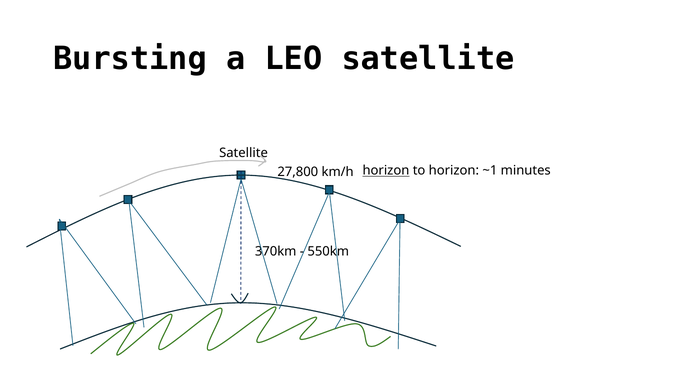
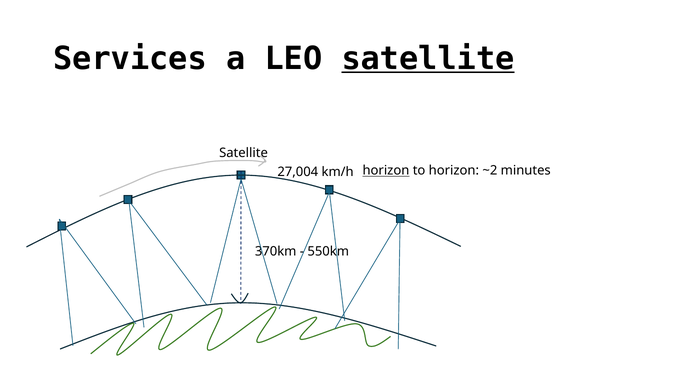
Bursting: Bursting -> Services (130, 59)
satellite underline: none -> present (428, 59)
~1: ~1 -> ~2 (490, 171)
27,800: 27,800 -> 27,004 (298, 172)
